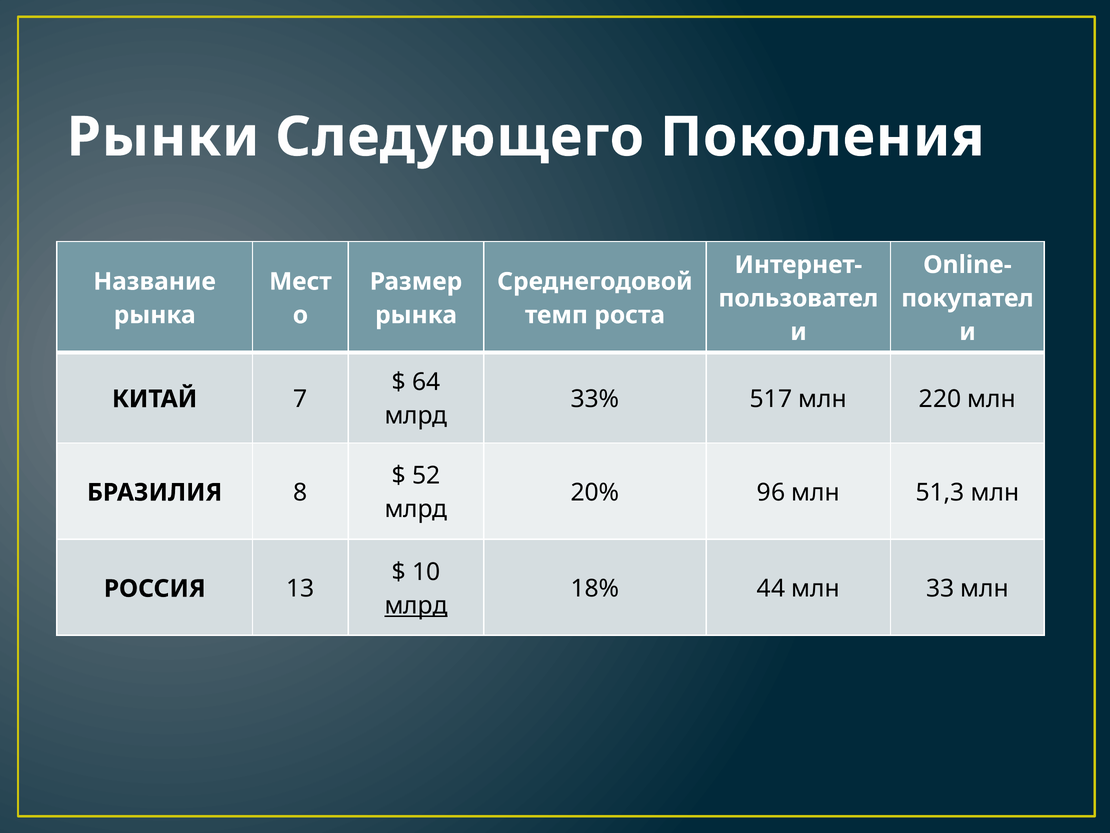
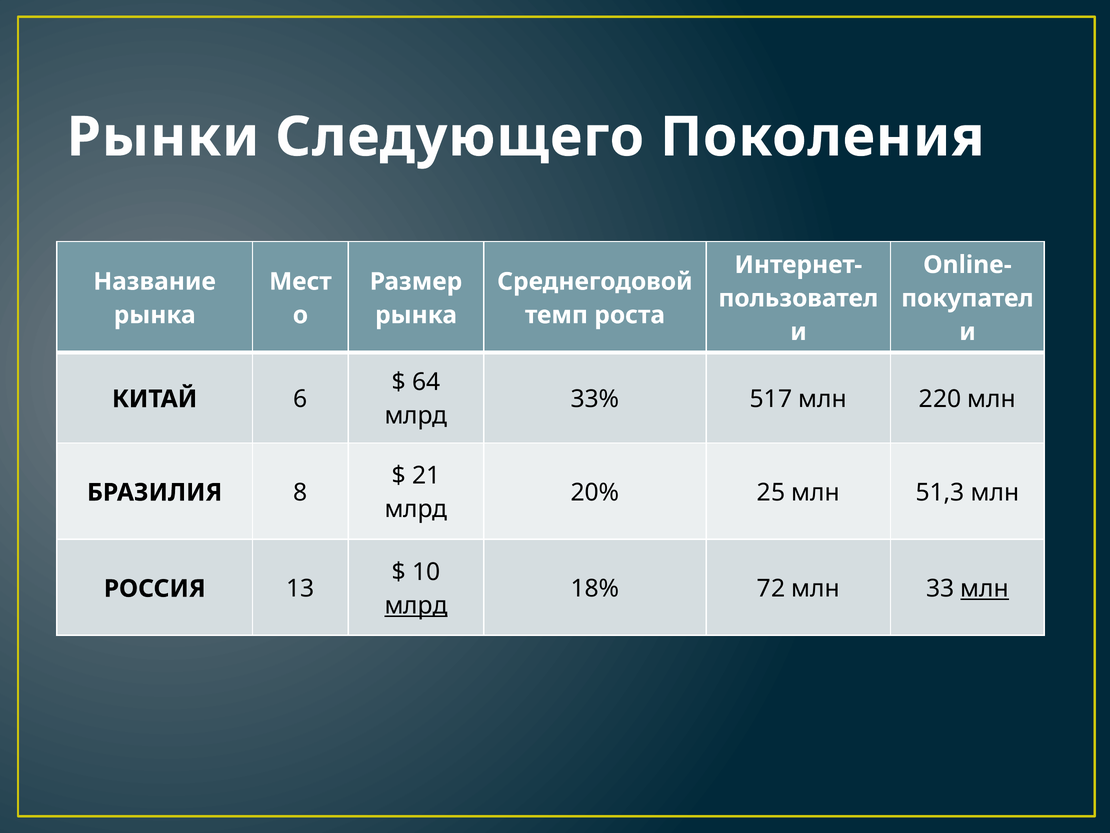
7: 7 -> 6 (300, 399)
52: 52 -> 21 (426, 475)
96: 96 -> 25 (771, 492)
44: 44 -> 72 (771, 588)
млн underline: none -> present (985, 588)
